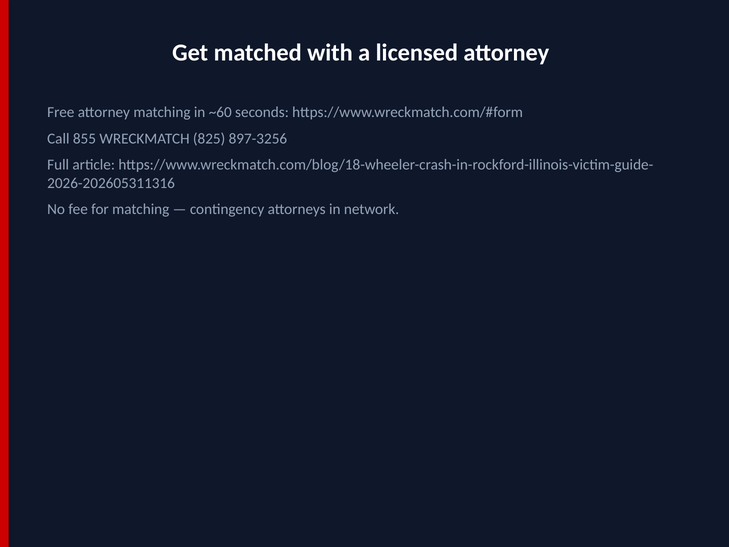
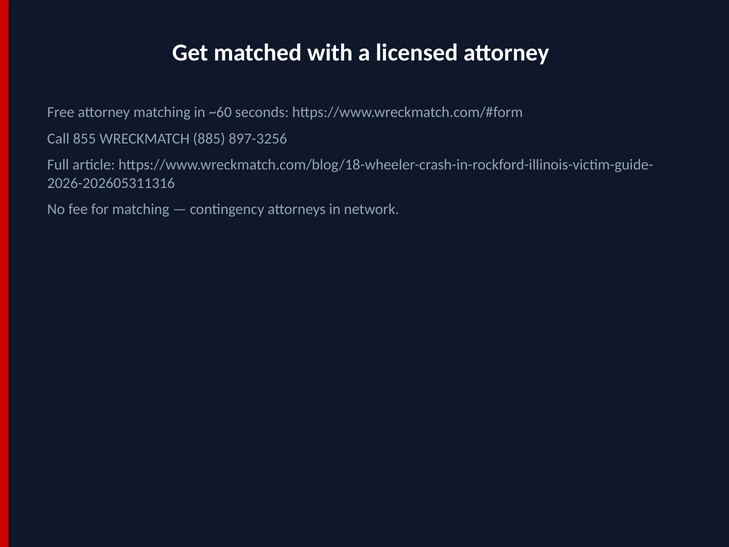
825: 825 -> 885 (209, 138)
